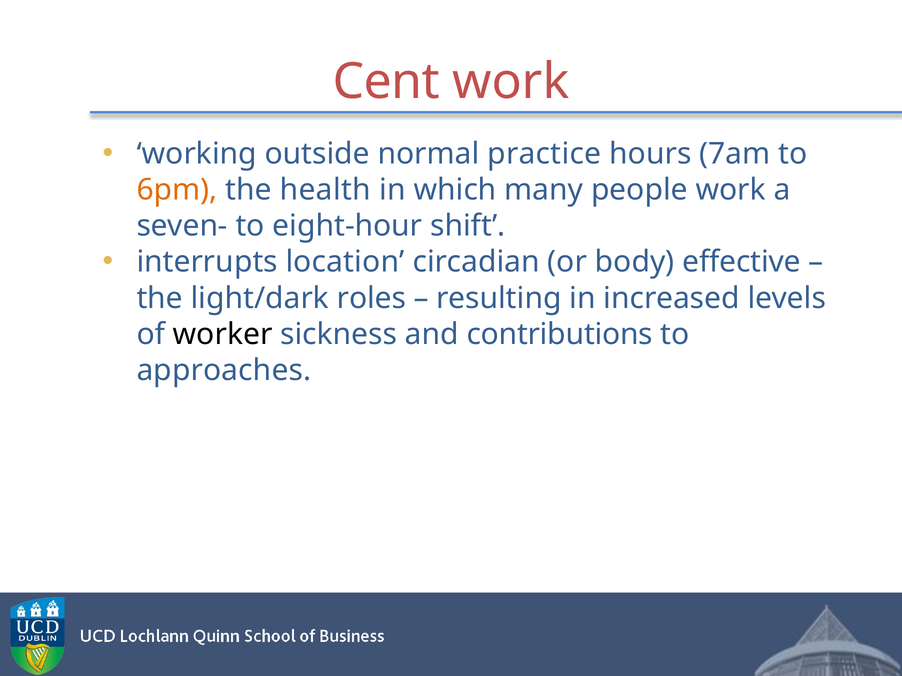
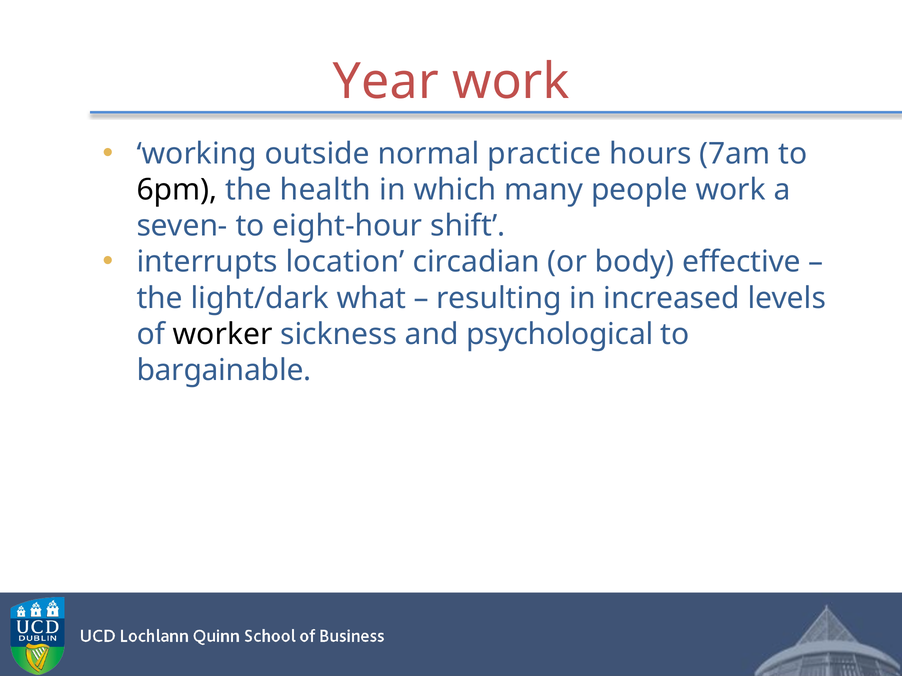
Cent: Cent -> Year (386, 82)
6pm colour: orange -> black (177, 190)
roles: roles -> what (371, 298)
contributions: contributions -> psychological (560, 334)
approaches: approaches -> bargainable (224, 371)
